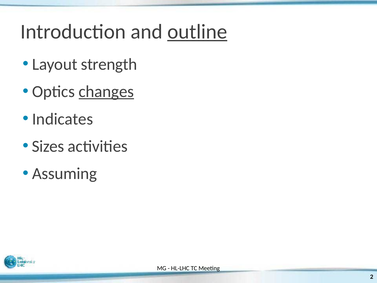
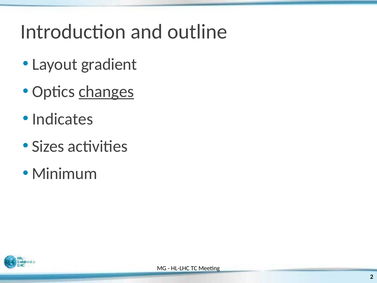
outline underline: present -> none (197, 32)
strength: strength -> gradient (109, 64)
Assuming: Assuming -> Minimum (65, 173)
